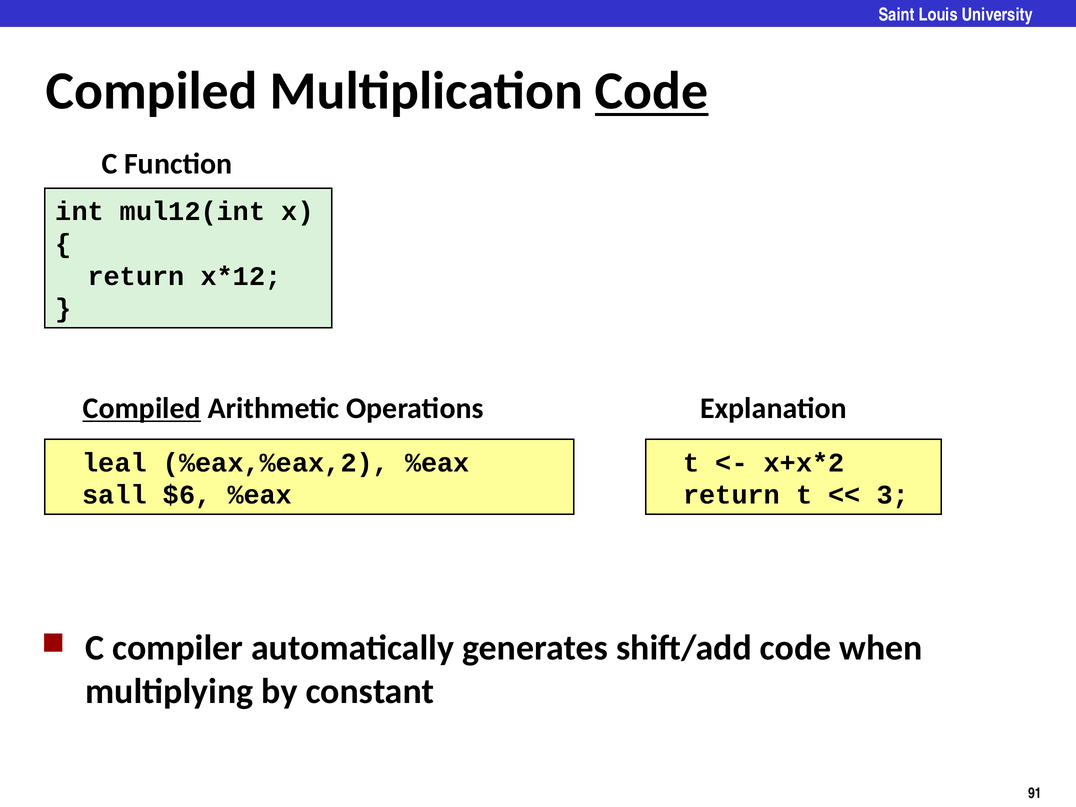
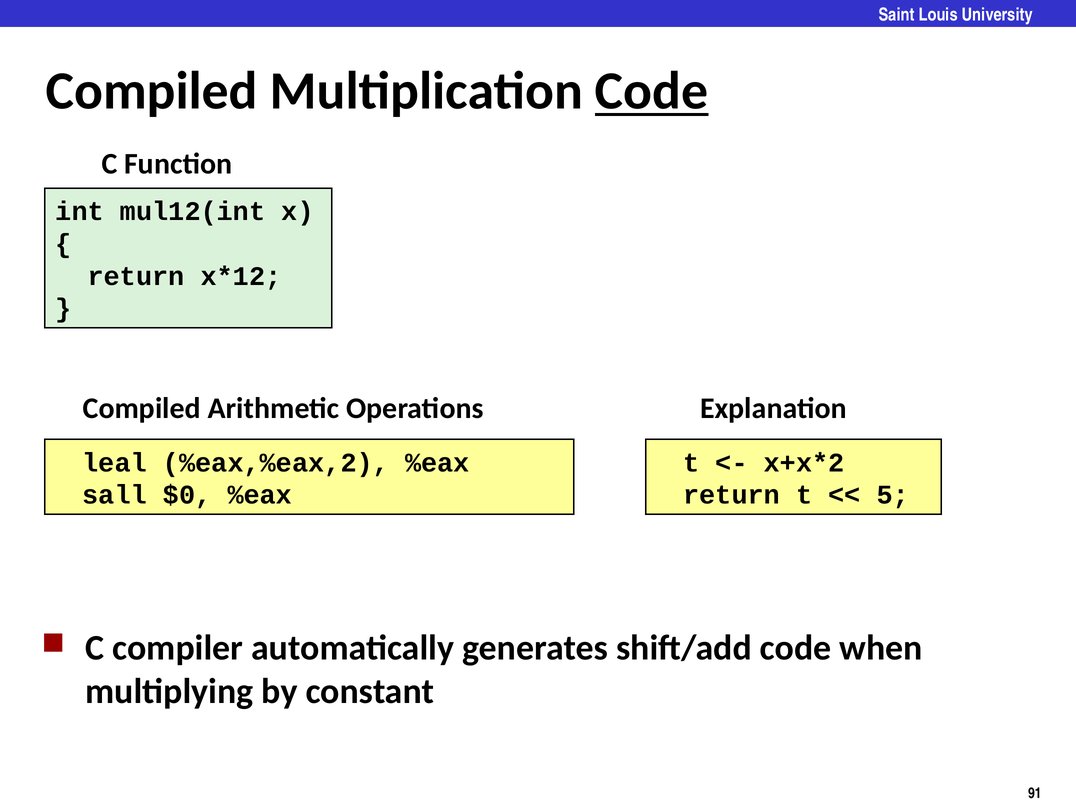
Compiled underline: present -> none (142, 408)
$6: $6 -> $0 (187, 495)
3: 3 -> 5 (893, 495)
